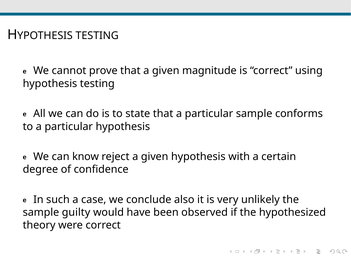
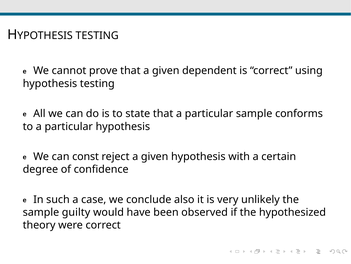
magnitude: magnitude -> dependent (209, 71)
know: know -> const (86, 156)
